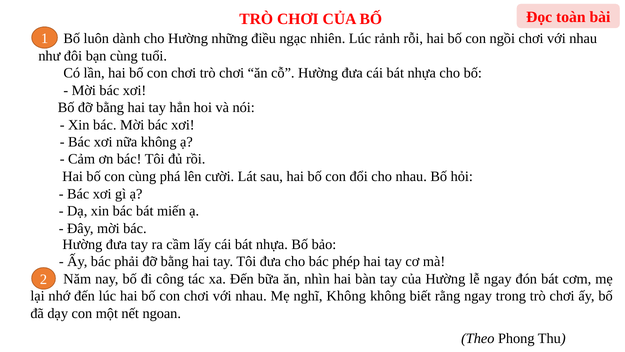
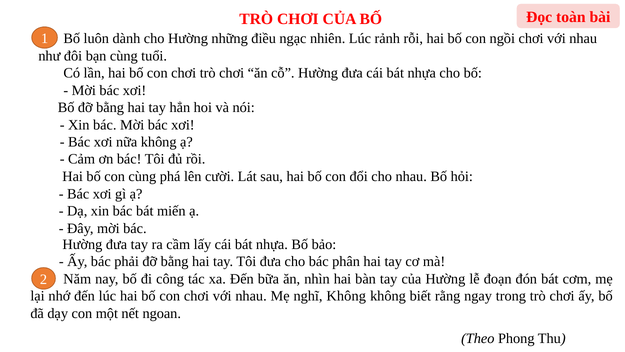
phép: phép -> phân (346, 261)
lễ ngay: ngay -> đoạn (498, 279)
